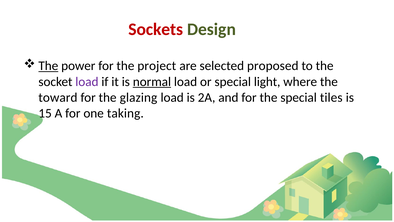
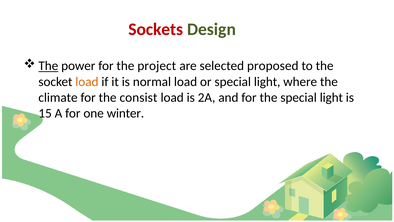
load colour: purple -> orange (87, 82)
normal underline: present -> none (152, 82)
toward: toward -> climate (58, 97)
glazing: glazing -> consist (138, 97)
the special tiles: tiles -> light (331, 97)
taking: taking -> winter (125, 113)
